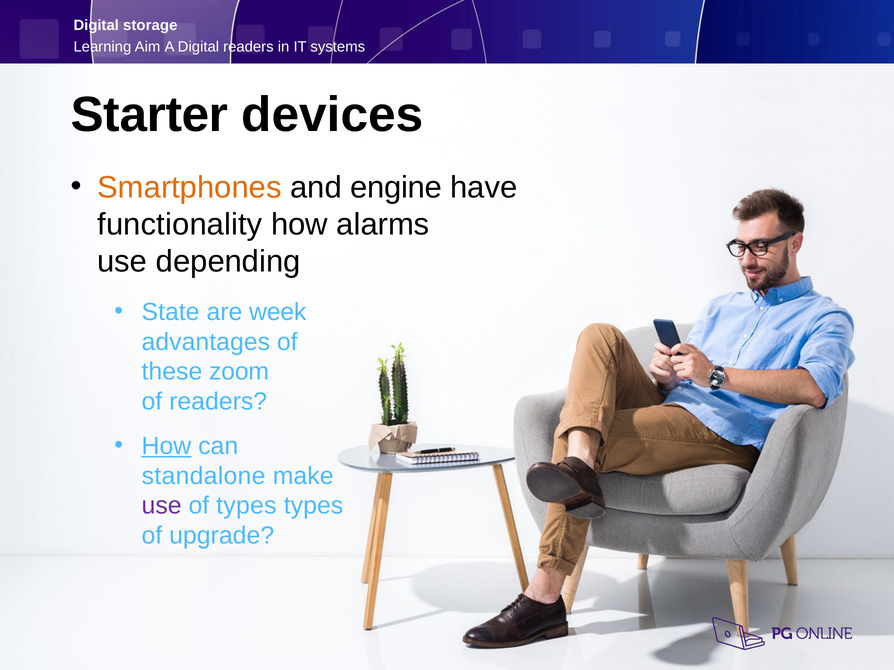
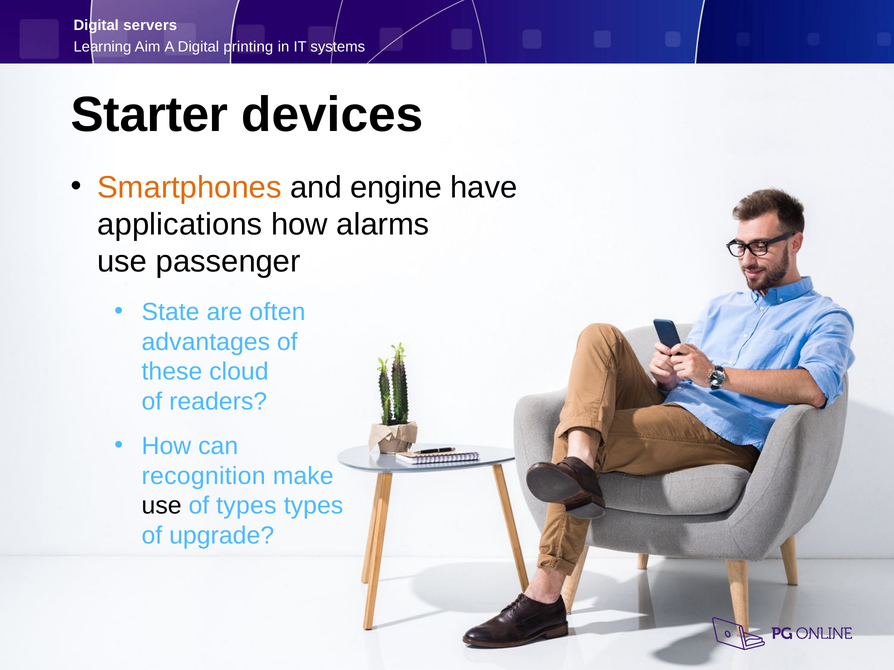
storage: storage -> servers (150, 25)
readers: readers -> printing (248, 47)
functionality: functionality -> applications (180, 225)
depending: depending -> passenger (228, 262)
week: week -> often (277, 312)
zoom: zoom -> cloud (239, 372)
How underline: present -> none (166, 447)
standalone: standalone -> recognition (204, 476)
use colour: purple -> black (162, 506)
